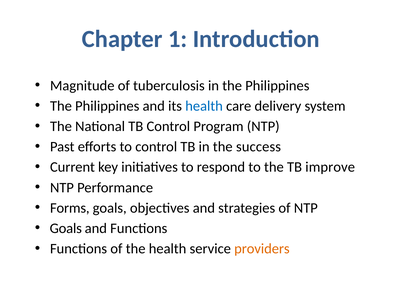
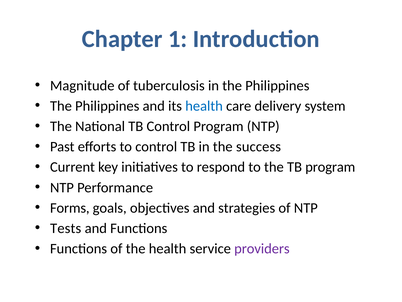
TB improve: improve -> program (330, 167)
Goals: Goals -> Tests (66, 228)
providers colour: orange -> purple (262, 248)
